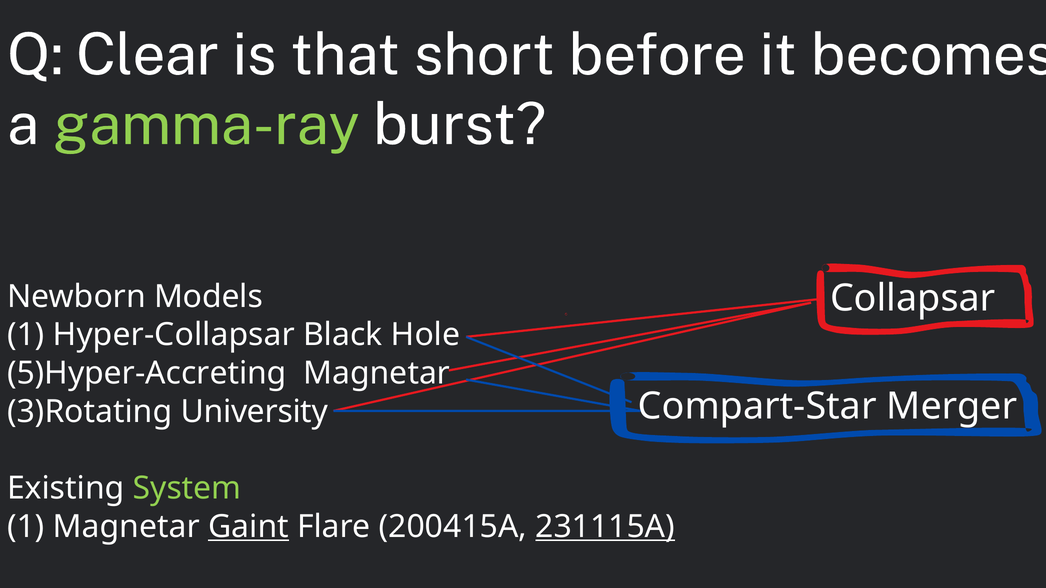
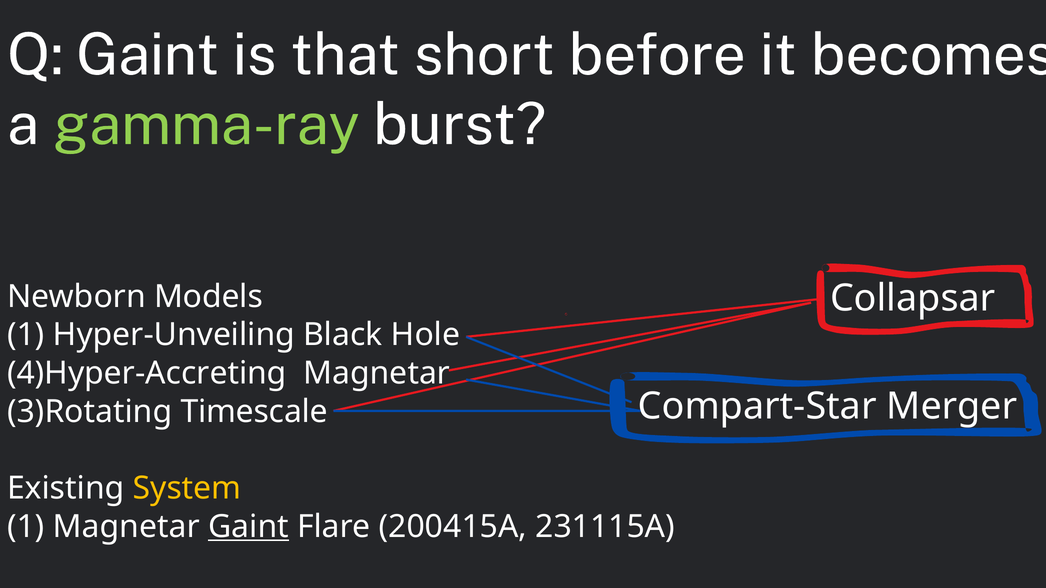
Q Clear: Clear -> Gaint (148, 55)
Hyper-Collapsar: Hyper-Collapsar -> Hyper-Unveiling (174, 335)
5)Hyper-Accreting: 5)Hyper-Accreting -> 4)Hyper-Accreting (147, 373)
University: University -> Timescale (254, 412)
System colour: light green -> yellow (187, 488)
231115A underline: present -> none (605, 527)
